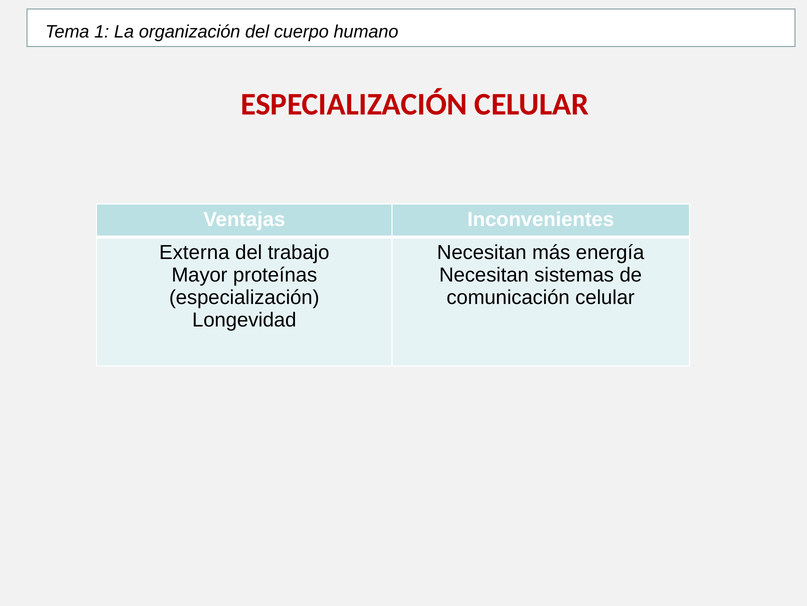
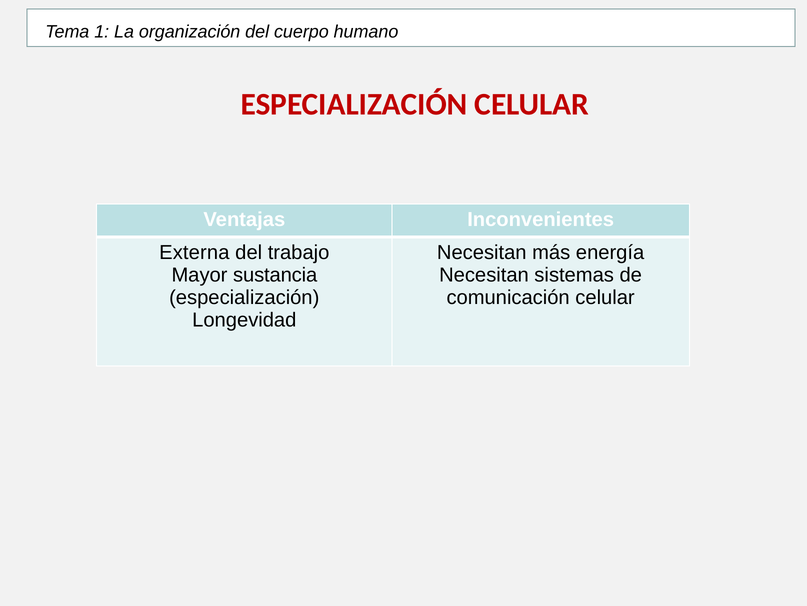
proteínas: proteínas -> sustancia (275, 275)
